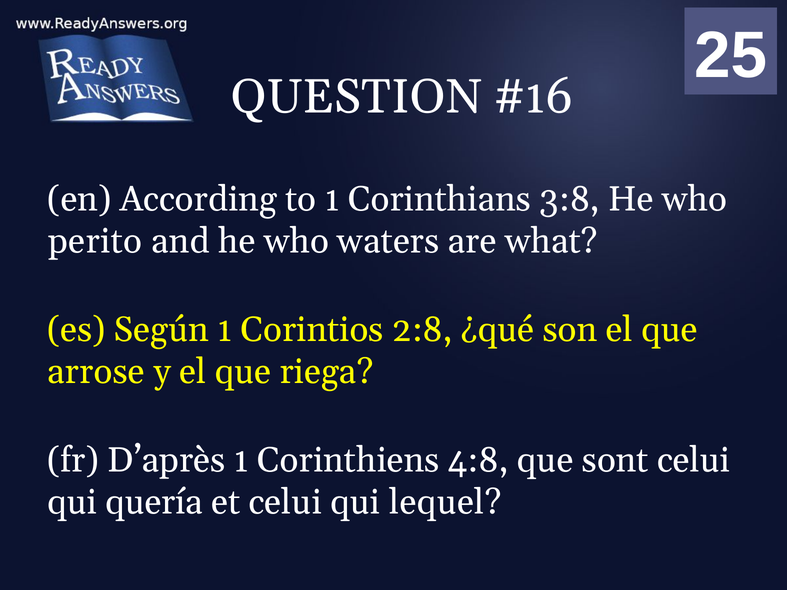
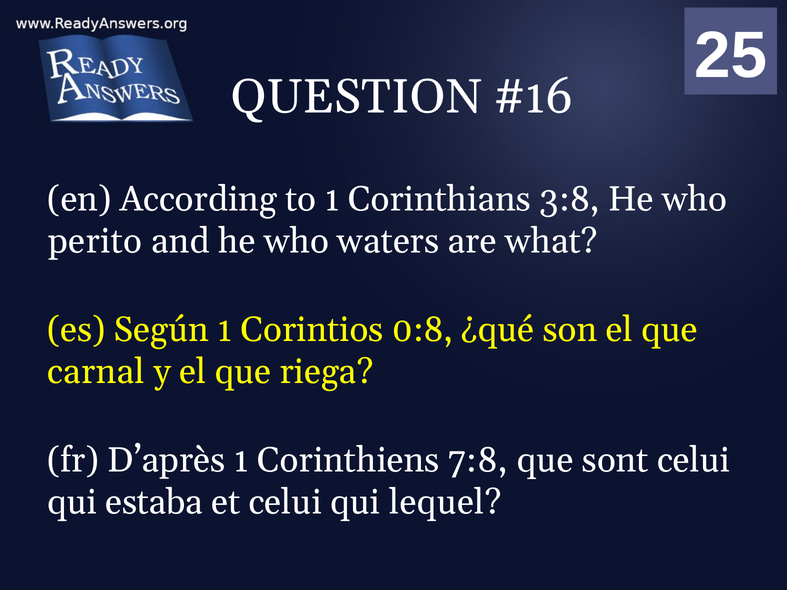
2:8: 2:8 -> 0:8 (422, 330)
arrose: arrose -> carnal (96, 372)
4:8: 4:8 -> 7:8 (478, 460)
quería: quería -> estaba (154, 502)
